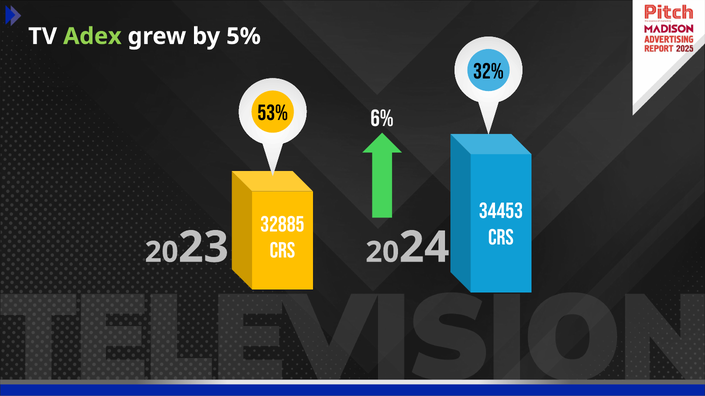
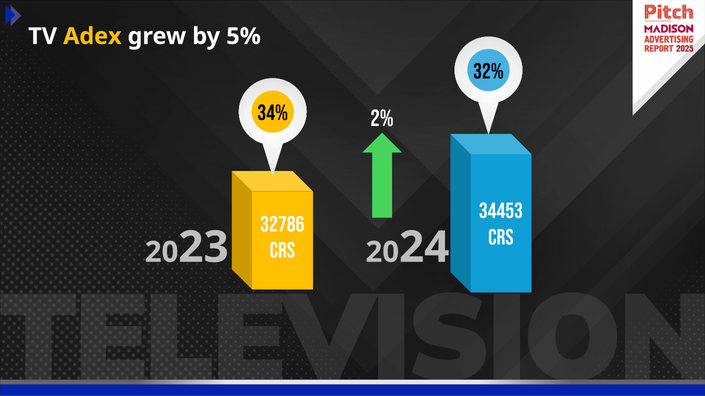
Adex colour: light green -> yellow (92, 36)
53%: 53% -> 34% (273, 113)
6%: 6% -> 2% (382, 119)
32885: 32885 -> 32786 (282, 225)
